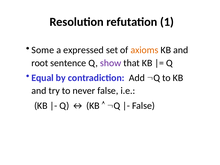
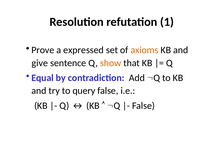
Some: Some -> Prove (43, 50)
root: root -> give (40, 63)
show colour: purple -> orange (111, 63)
never: never -> query (84, 91)
